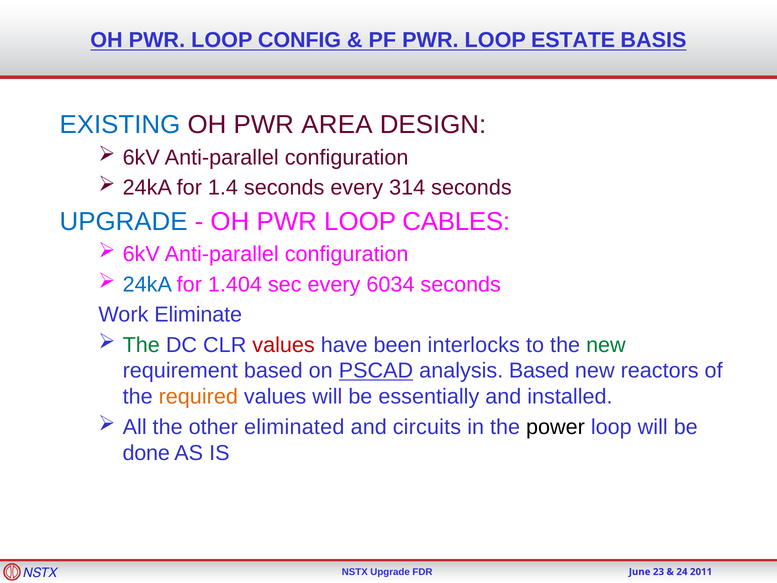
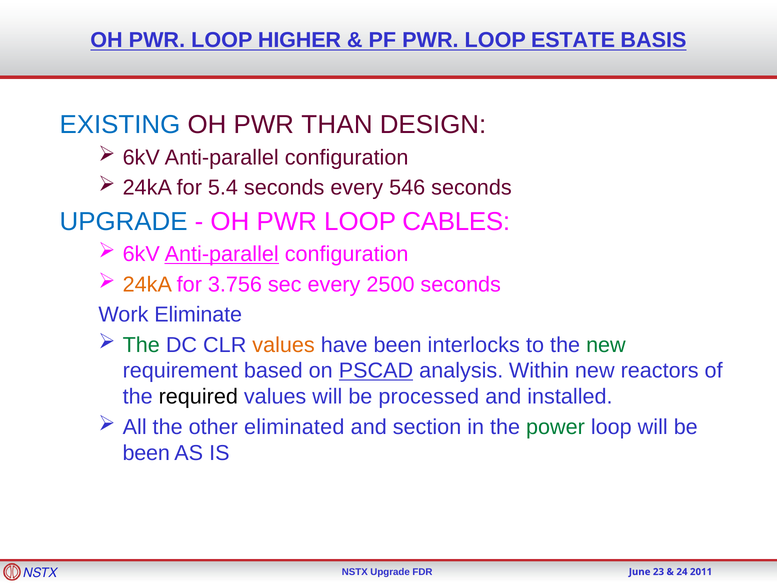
CONFIG: CONFIG -> HIGHER (300, 40)
AREA: AREA -> THAN (337, 125)
1.4: 1.4 -> 5.4 (223, 188)
314: 314 -> 546 (407, 188)
Anti-parallel underline: none -> present (222, 254)
24kA colour: blue -> orange (147, 284)
1.404: 1.404 -> 3.756 (235, 284)
6034: 6034 -> 2500 (390, 284)
values colour: red -> orange (284, 345)
analysis Based: Based -> Within (539, 371)
required colour: orange -> black (198, 397)
essentially: essentially -> processed (429, 397)
circuits: circuits -> section (427, 427)
power colour: black -> green (555, 427)
done: done -> been (146, 453)
